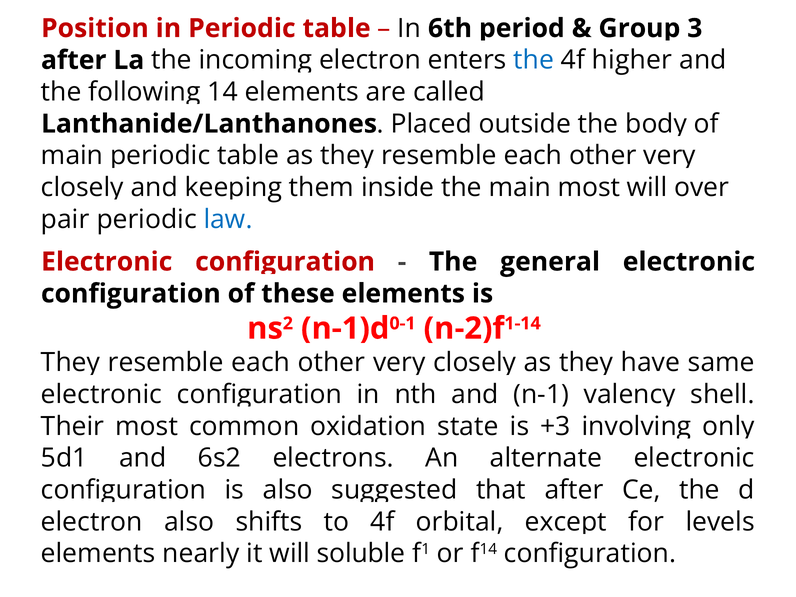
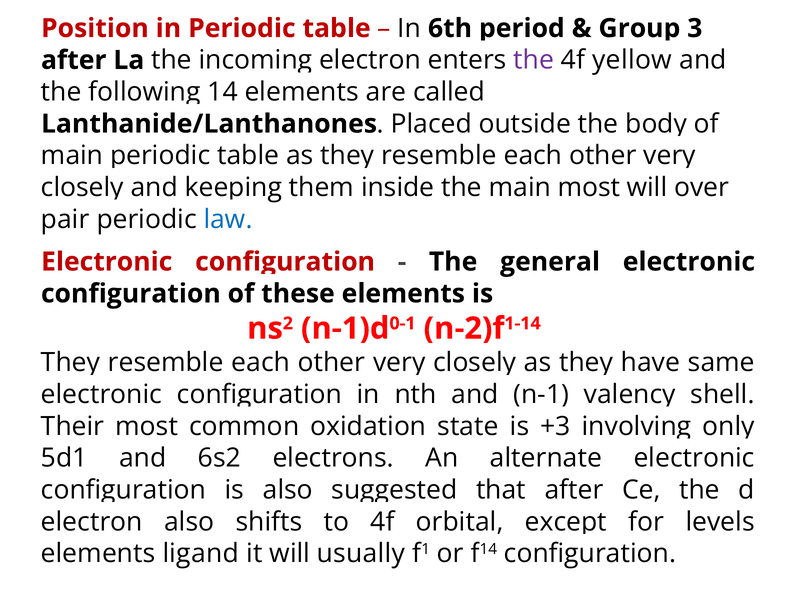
the colour: blue -> purple (534, 60)
higher: higher -> yellow (632, 60)
nearly: nearly -> ligand (201, 554)
soluble: soluble -> usually (361, 554)
